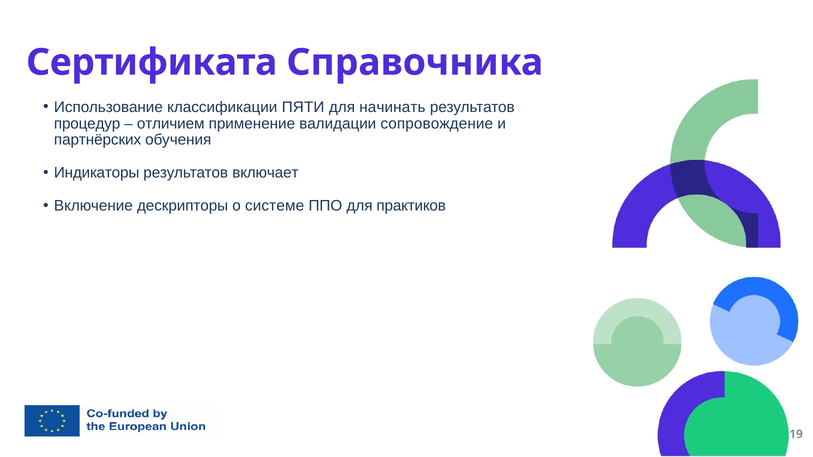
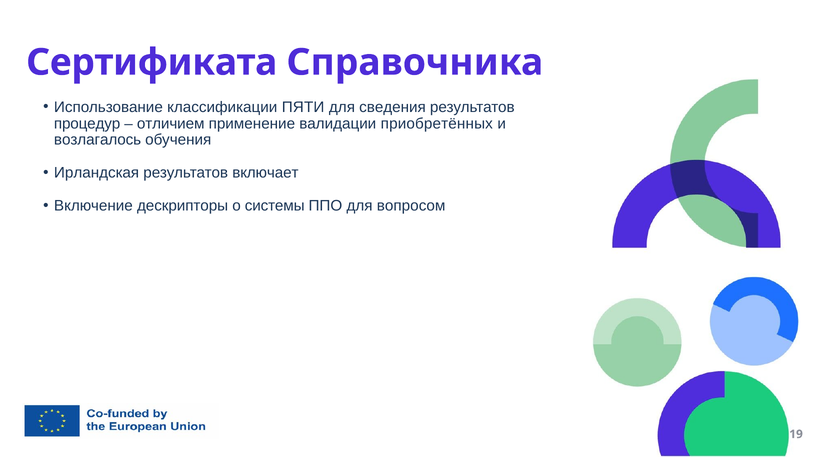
начинать: начинать -> сведения (393, 107)
сопровождение: сопровождение -> приобретённых (437, 124)
партнёрских: партнёрских -> возлагалось (98, 140)
Индикаторы: Индикаторы -> Ирландская (97, 173)
системе: системе -> системы (275, 206)
практиков: практиков -> вопросом (411, 206)
